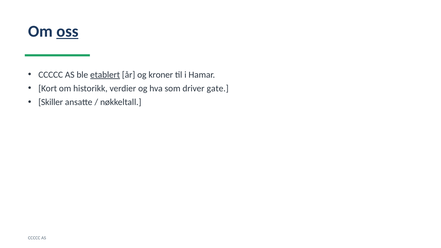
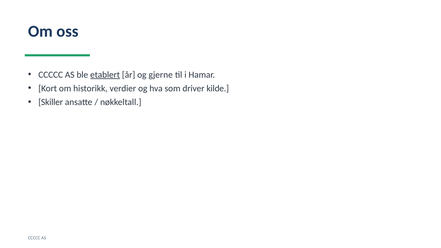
oss underline: present -> none (67, 31)
kroner: kroner -> gjerne (161, 75)
gate: gate -> kilde (218, 88)
